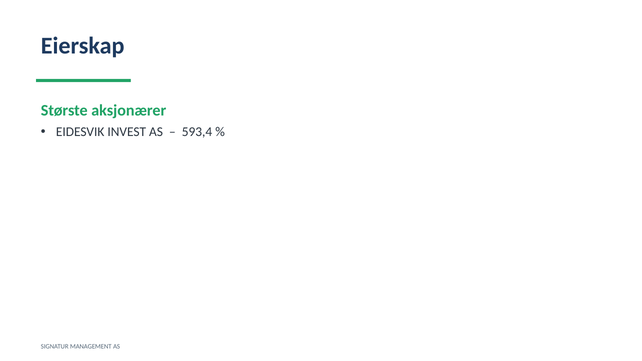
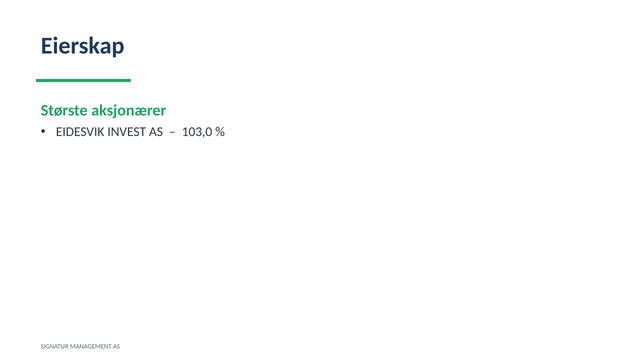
593,4: 593,4 -> 103,0 (197, 132)
